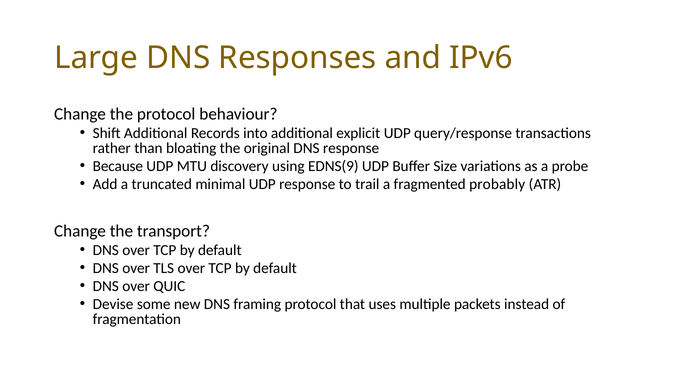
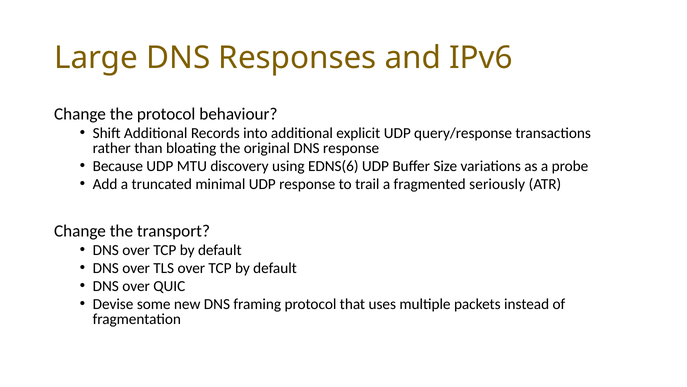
EDNS(9: EDNS(9 -> EDNS(6 (333, 166)
probably: probably -> seriously (497, 184)
